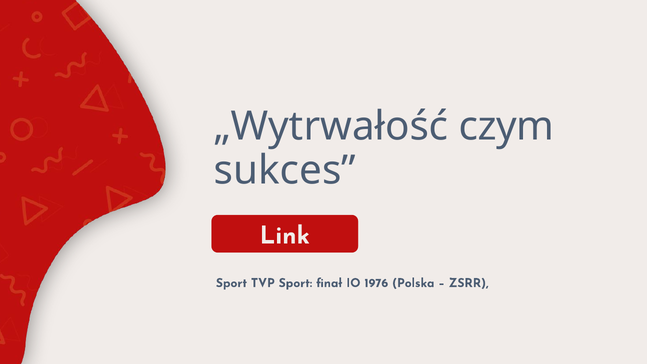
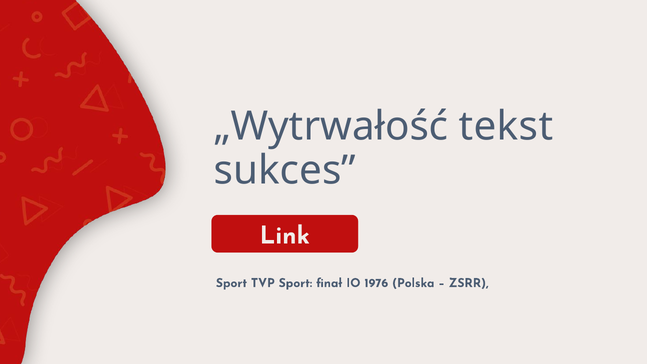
czym: czym -> tekst (506, 126)
